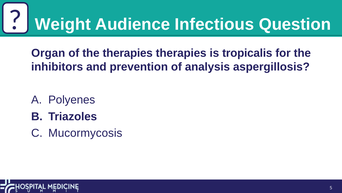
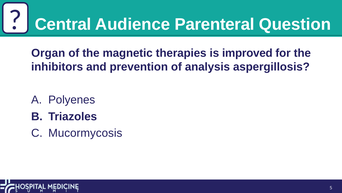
Weight: Weight -> Central (63, 24)
Infectious: Infectious -> Parenteral (215, 24)
the therapies: therapies -> magnetic (128, 53)
tropicalis: tropicalis -> improved (247, 53)
